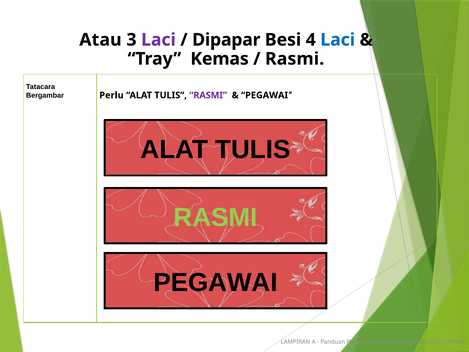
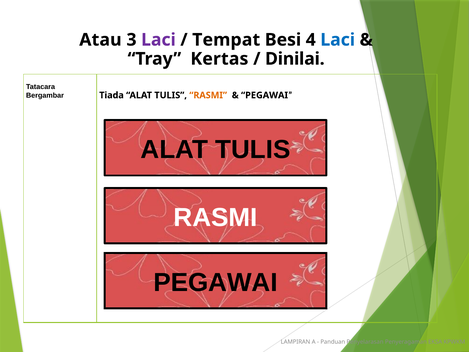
Dipapar: Dipapar -> Tempat (226, 40)
Kemas: Kemas -> Kertas (219, 59)
Rasmi: Rasmi -> Dinilai (295, 59)
Perlu: Perlu -> Tiada (112, 95)
RASMI colour: purple -> orange (208, 95)
RASMI colour: light green -> white (216, 217)
